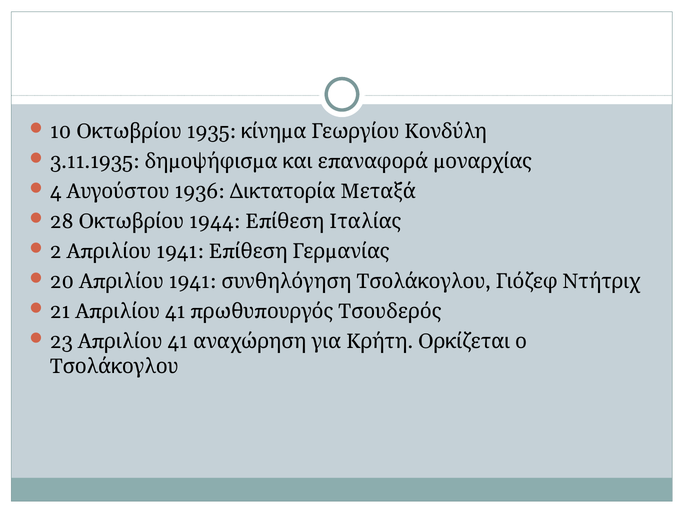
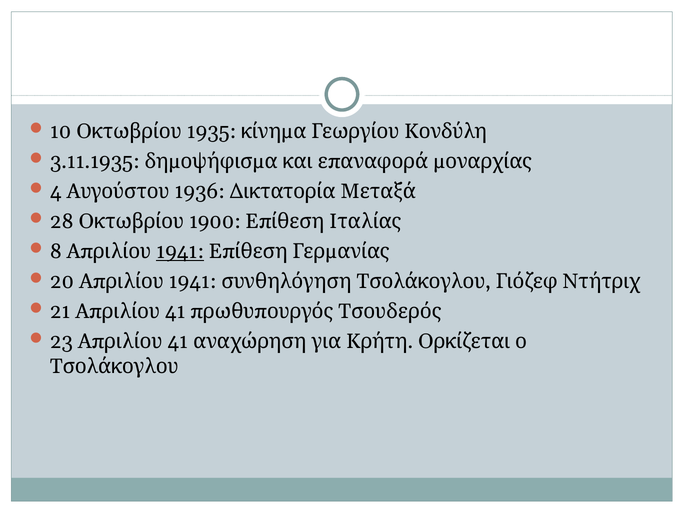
1944: 1944 -> 1900 (215, 221)
2: 2 -> 8 (56, 251)
1941 underline: none -> present (180, 251)
